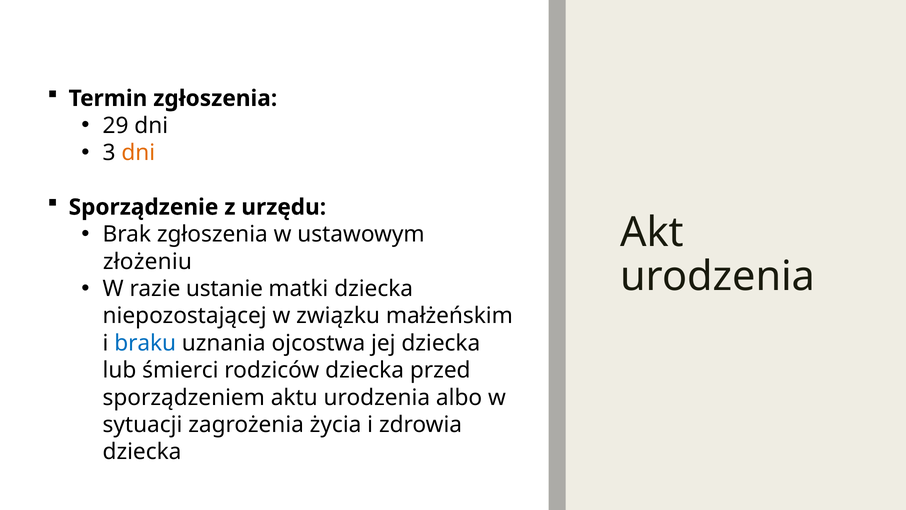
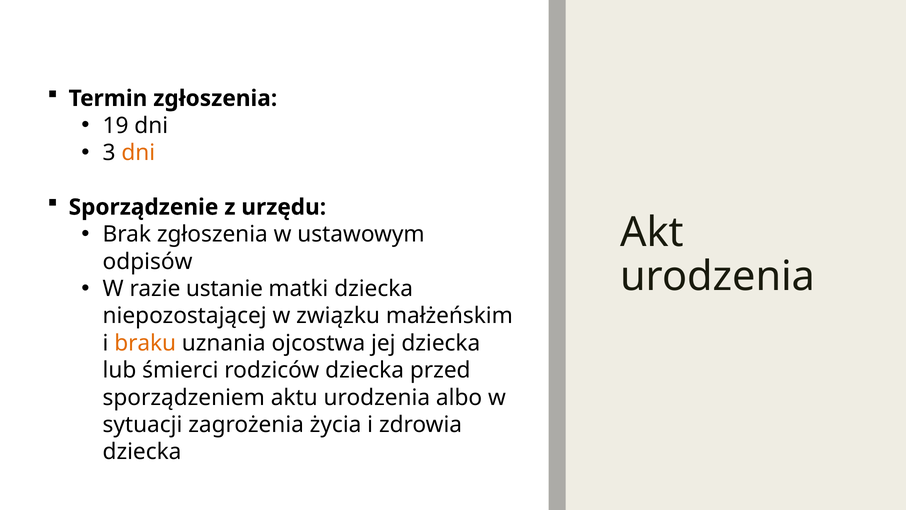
29: 29 -> 19 (116, 126)
złożeniu: złożeniu -> odpisów (148, 261)
braku colour: blue -> orange (145, 343)
